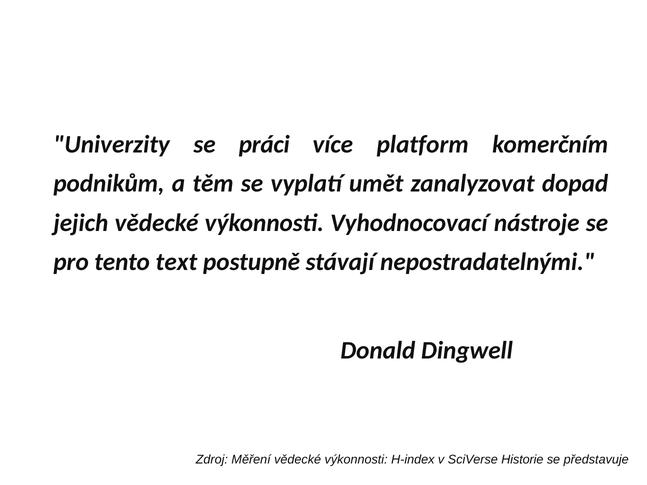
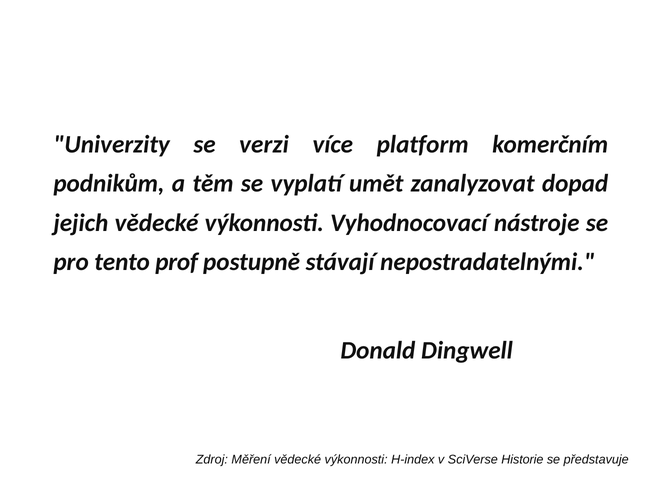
práci: práci -> verzi (264, 145)
text: text -> prof (177, 262)
